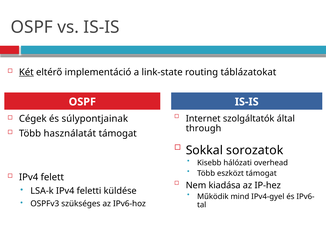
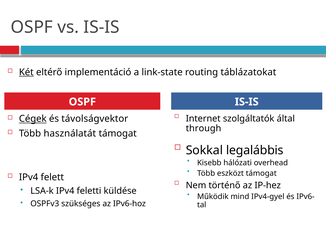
Cégek underline: none -> present (33, 119)
súlypontjainak: súlypontjainak -> távolságvektor (95, 119)
sorozatok: sorozatok -> legalábbis (255, 150)
kiadása: kiadása -> történő (225, 185)
